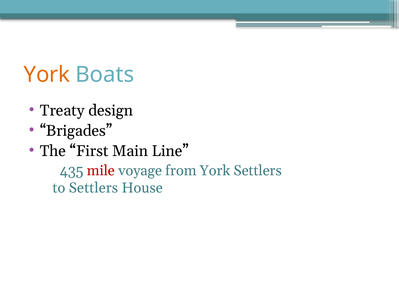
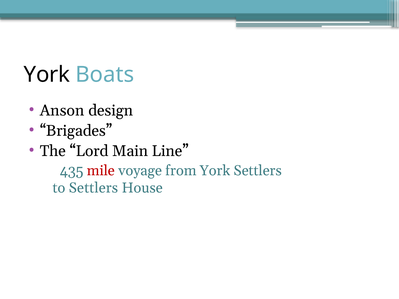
York colour: orange -> black (47, 75)
Treaty: Treaty -> Anson (62, 111)
First: First -> Lord (89, 151)
